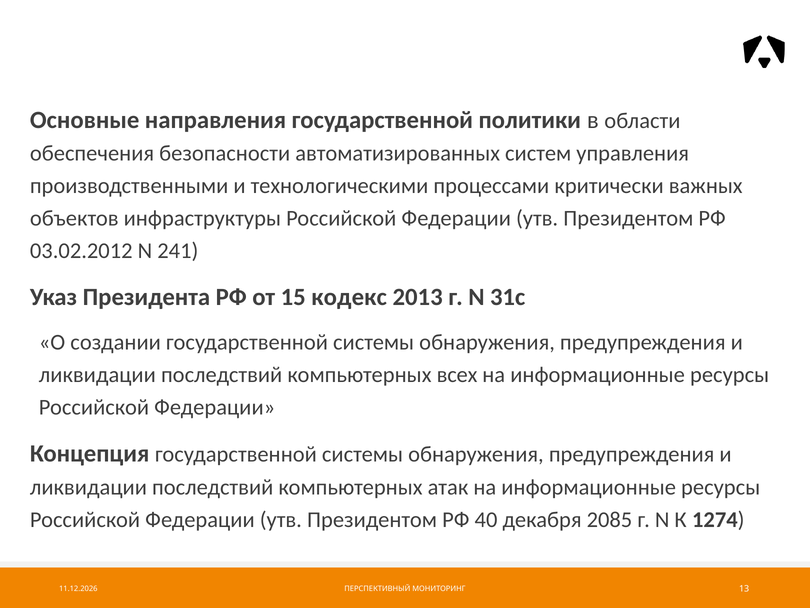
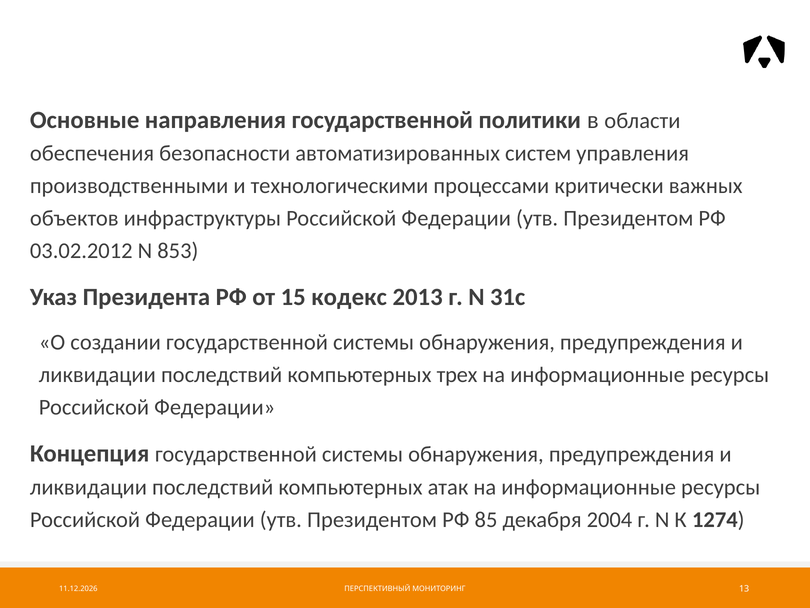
241: 241 -> 853 (178, 251)
всех: всех -> трех (457, 375)
40: 40 -> 85 (486, 519)
2085: 2085 -> 2004 (609, 519)
